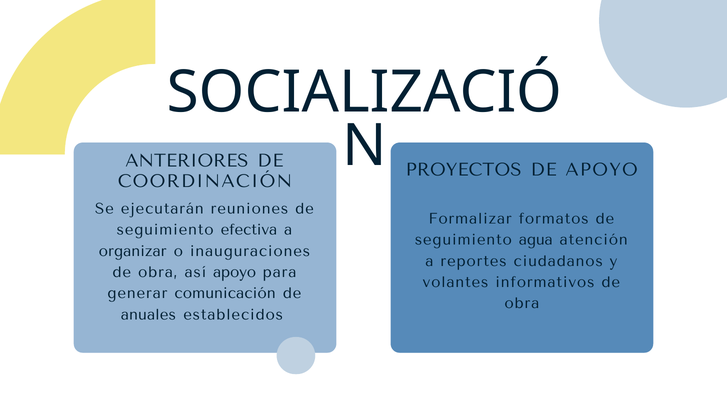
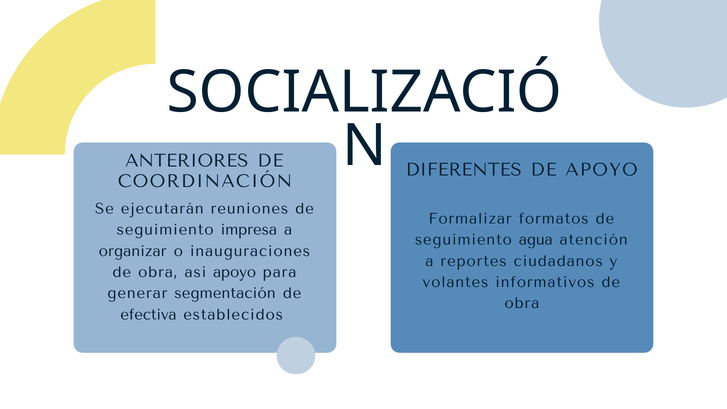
PROYECTOS: PROYECTOS -> DIFERENTES (464, 170)
efectiva: efectiva -> impresa (249, 230)
comunicación: comunicación -> segmentación (225, 293)
anuales: anuales -> efectiva (149, 315)
